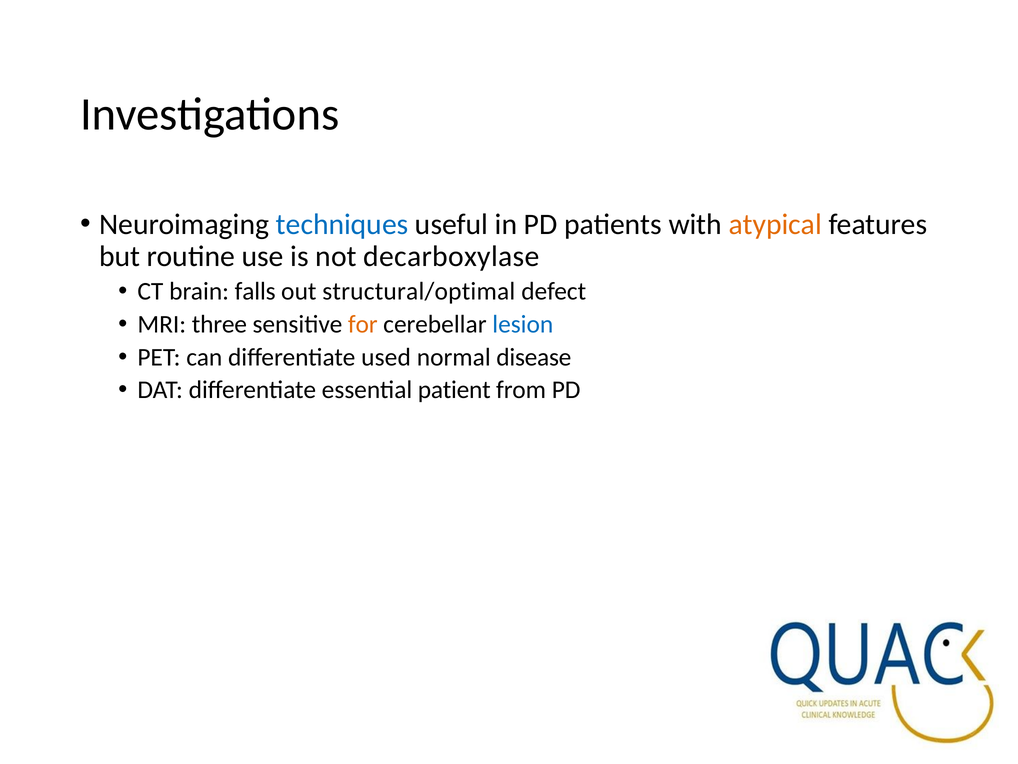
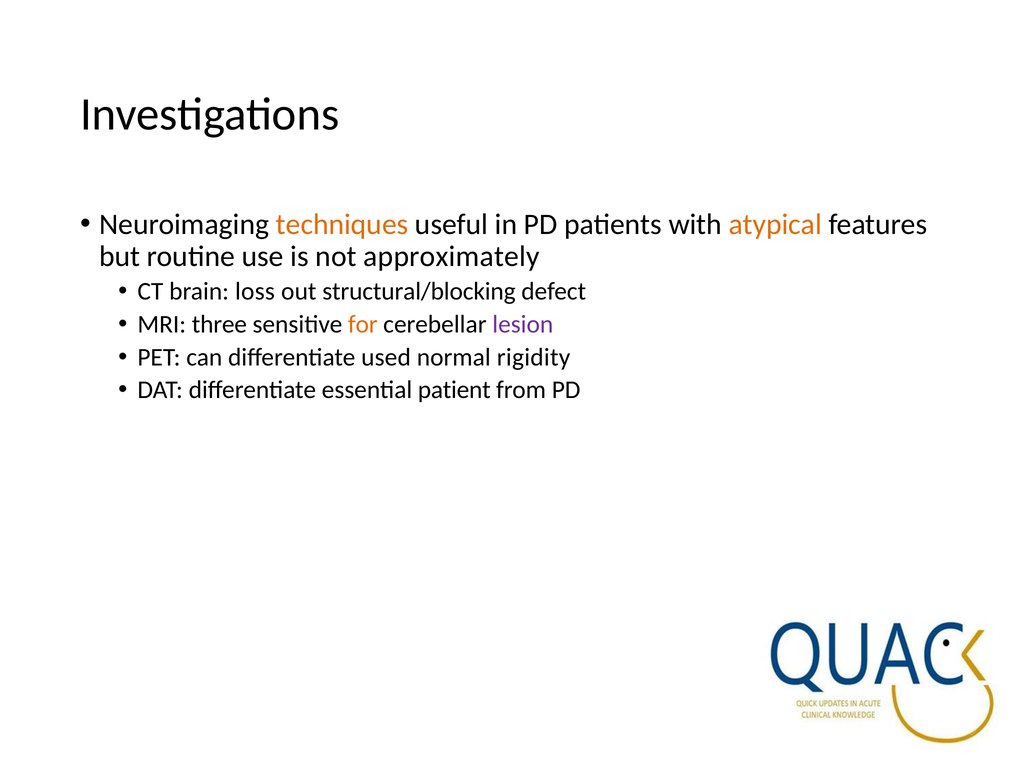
techniques colour: blue -> orange (342, 224)
decarboxylase: decarboxylase -> approximately (451, 256)
falls: falls -> loss (255, 291)
structural/optimal: structural/optimal -> structural/blocking (419, 291)
lesion colour: blue -> purple (523, 324)
disease: disease -> rigidity (534, 357)
